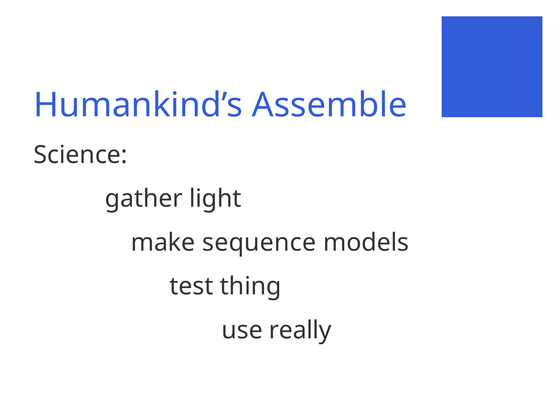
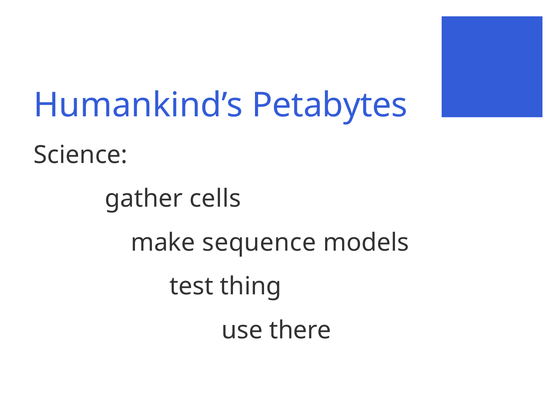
Assemble: Assemble -> Petabytes (330, 105)
light: light -> cells (215, 199)
really: really -> there (300, 330)
